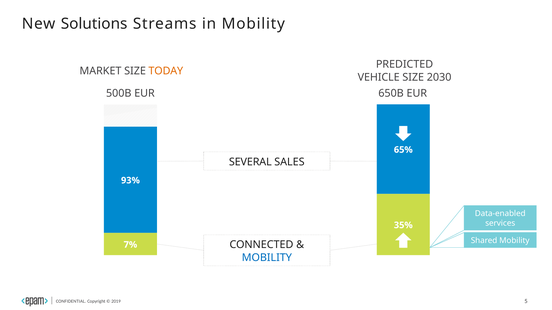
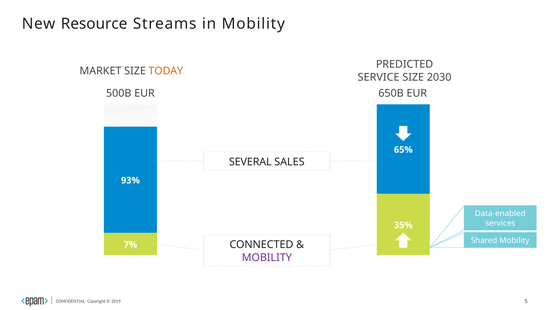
Solutions: Solutions -> Resource (94, 24)
VEHICLE: VEHICLE -> SERVICE (379, 77)
MOBILITY colour: blue -> purple (267, 258)
